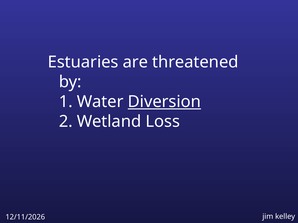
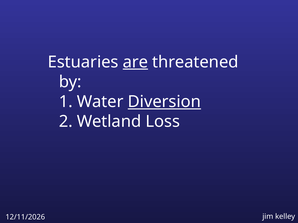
are underline: none -> present (135, 62)
